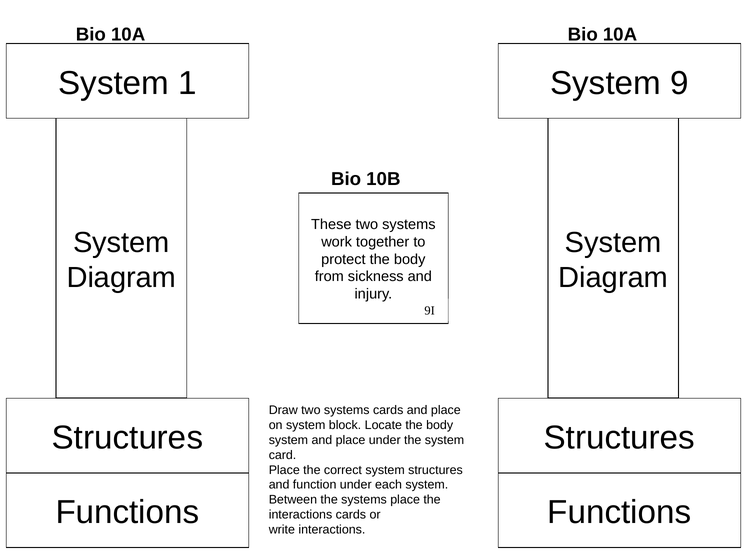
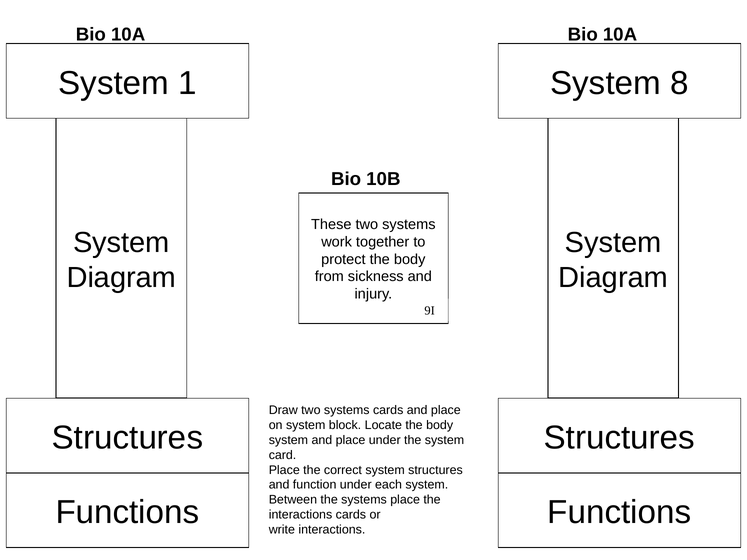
9: 9 -> 8 (679, 83)
